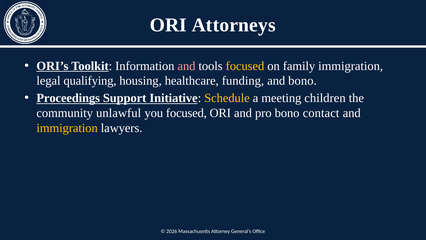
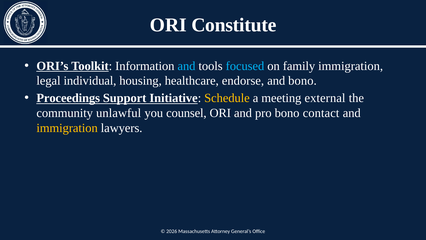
Attorneys: Attorneys -> Constitute (234, 25)
and colour: pink -> light blue (186, 66)
focused colour: yellow -> light blue (245, 66)
qualifying: qualifying -> individual (90, 81)
funding: funding -> endorse (243, 81)
children: children -> external (325, 98)
you focused: focused -> counsel (186, 113)
